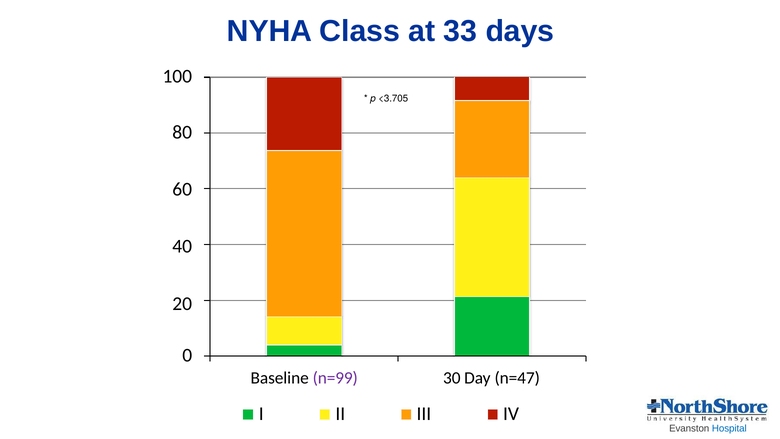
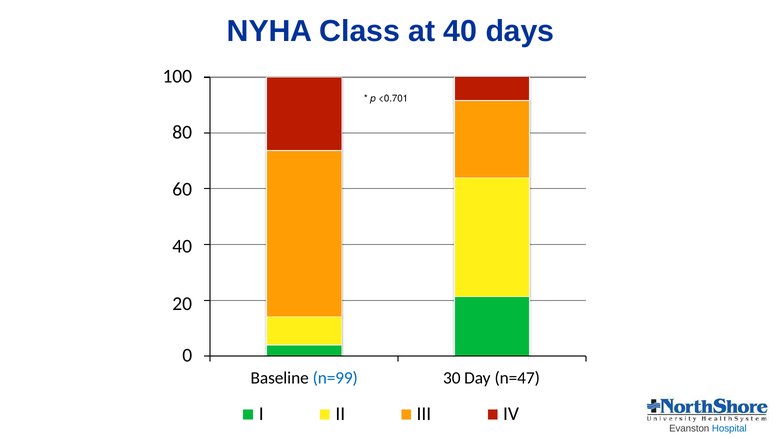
at 33: 33 -> 40 (460, 31)
<3.705: <3.705 -> <0.701 (393, 98)
n=99 colour: purple -> blue (335, 378)
